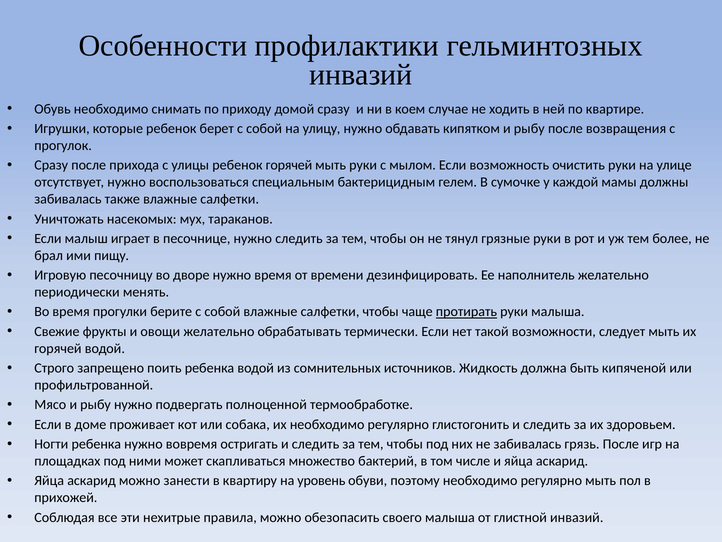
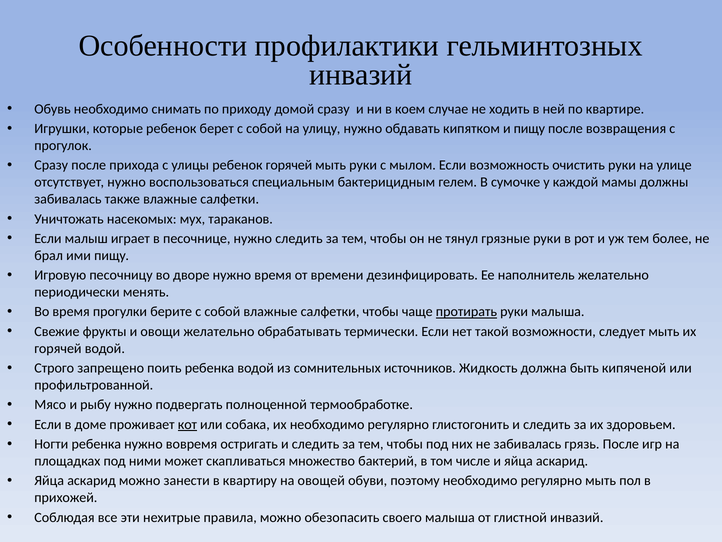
кипятком и рыбу: рыбу -> пищу (529, 129)
кот underline: none -> present (187, 424)
уровень: уровень -> овощей (321, 480)
